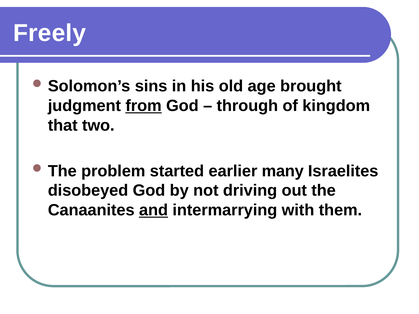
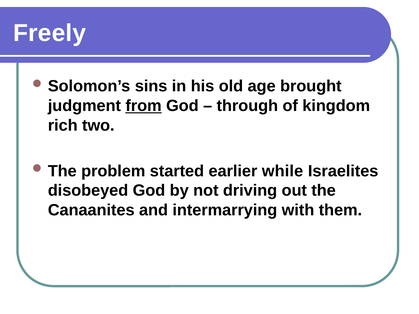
that: that -> rich (63, 125)
many: many -> while (283, 171)
and underline: present -> none (154, 210)
